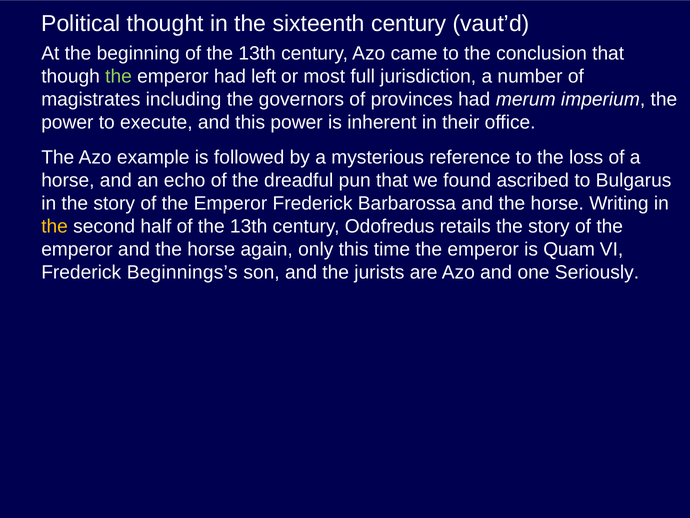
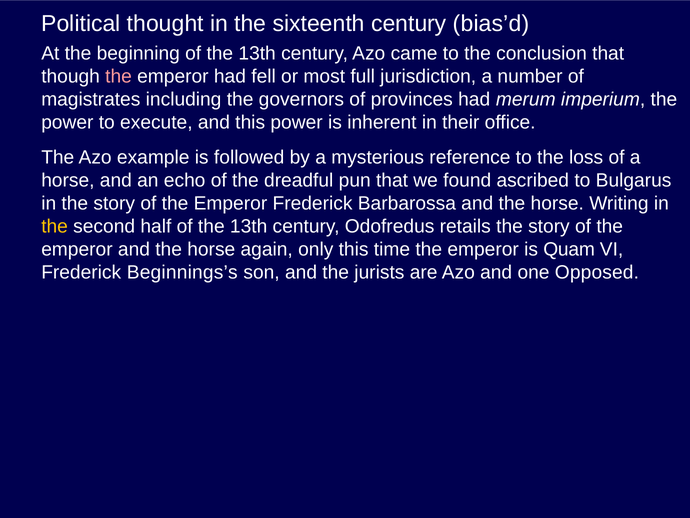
vaut’d: vaut’d -> bias’d (491, 24)
the colour: light green -> pink (119, 77)
left: left -> fell (264, 77)
Seriously: Seriously -> Opposed (597, 272)
